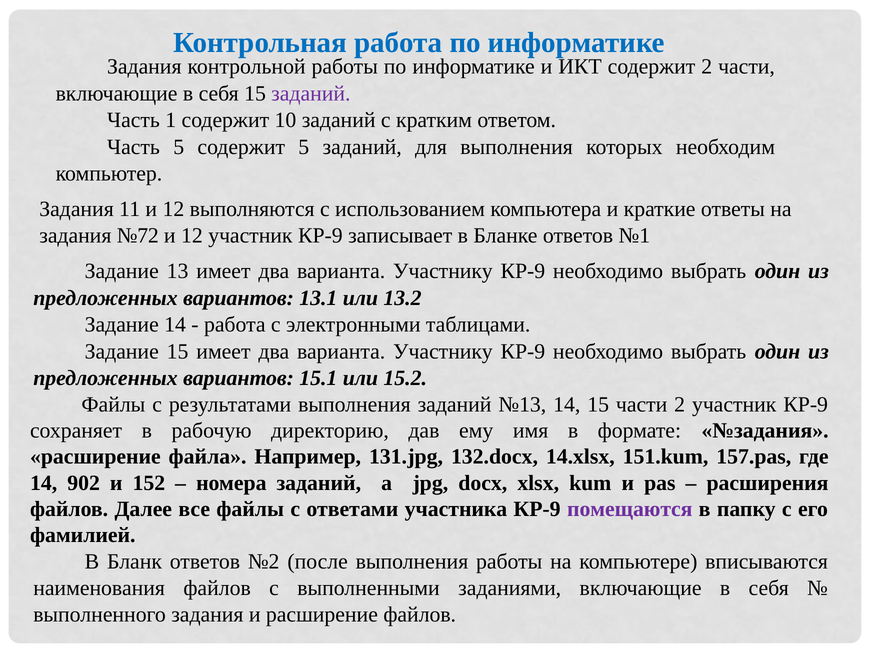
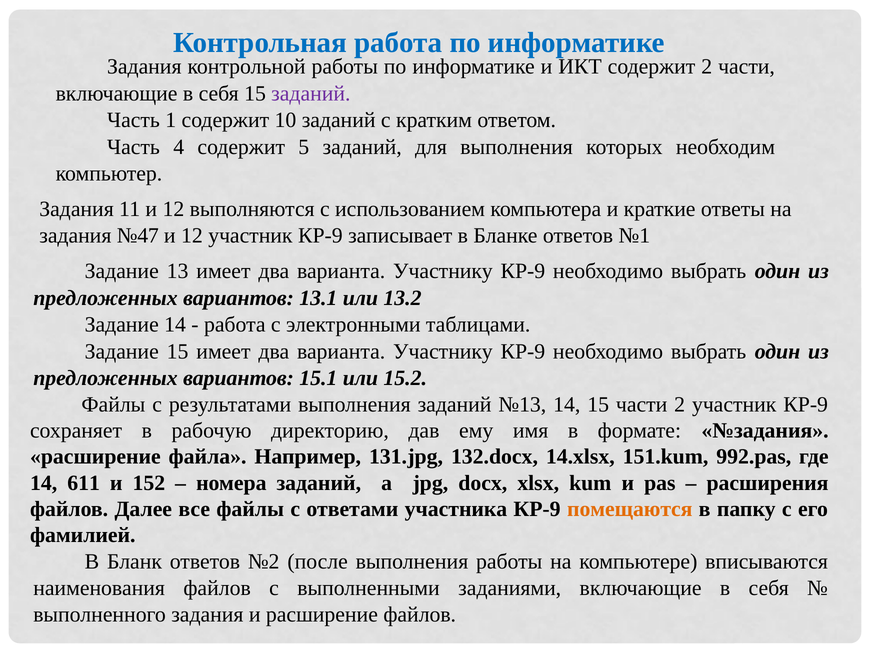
Часть 5: 5 -> 4 (179, 147)
№72: №72 -> №47 (138, 236)
157.pas: 157.pas -> 992.pas (754, 457)
902: 902 -> 611 (84, 483)
помещаются colour: purple -> orange (630, 509)
